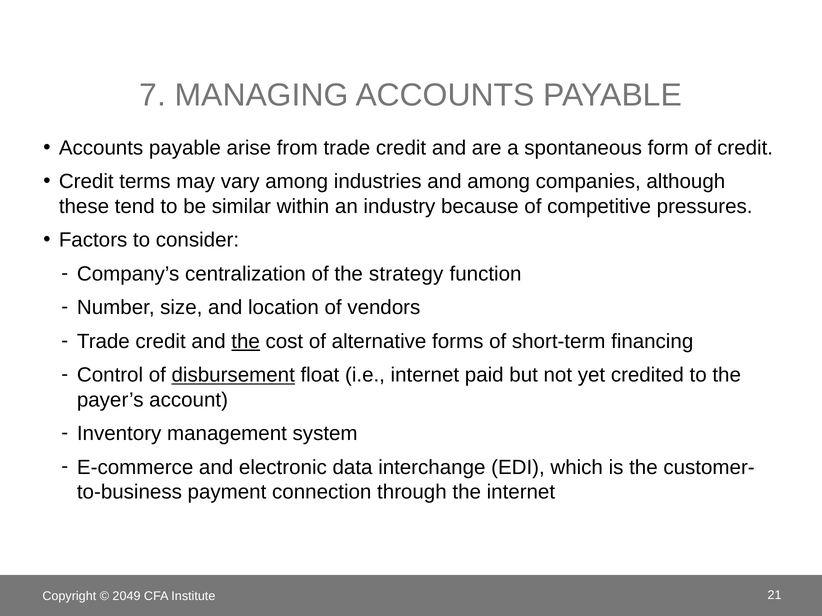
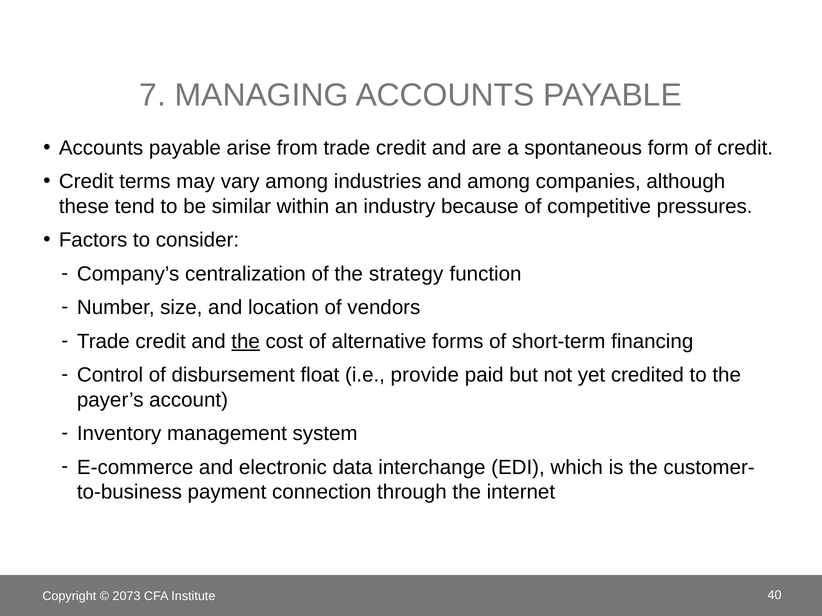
disbursement underline: present -> none (233, 375)
i.e internet: internet -> provide (425, 375)
2049: 2049 -> 2073 (127, 597)
21: 21 -> 40 (775, 596)
